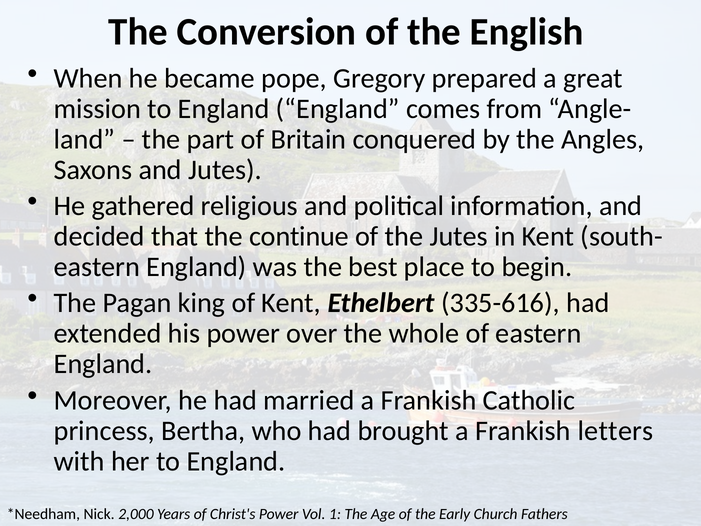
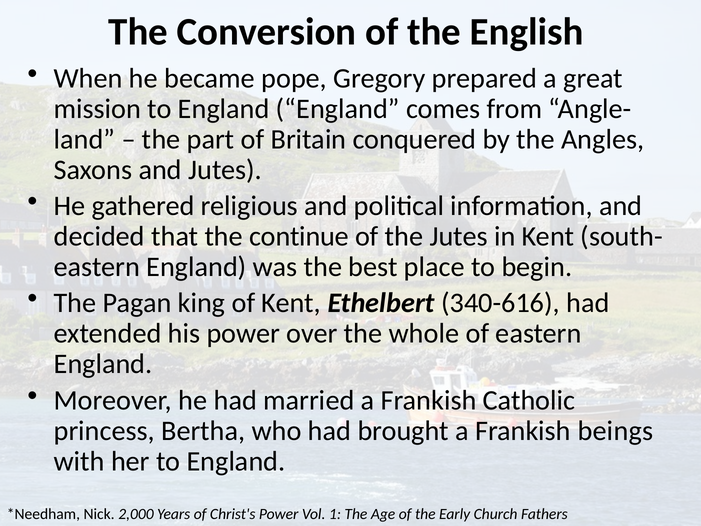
335-616: 335-616 -> 340-616 (501, 303)
letters: letters -> beings (616, 431)
